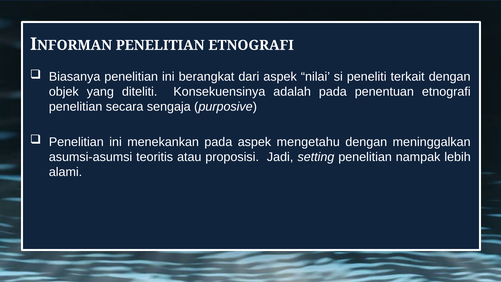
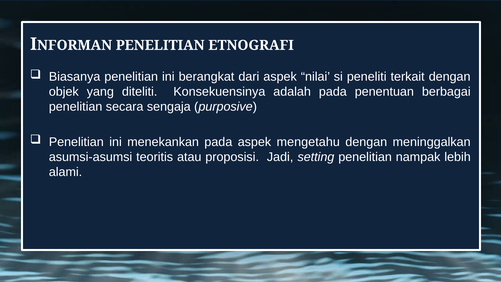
penentuan etnografi: etnografi -> berbagai (446, 92)
